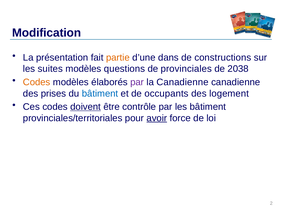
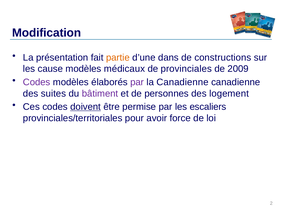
suites: suites -> cause (50, 69)
questions: questions -> médicaux (124, 69)
2038: 2038 -> 2009 (238, 69)
Codes colour: orange -> purple (37, 82)
prises: prises -> suites (53, 93)
bâtiment colour: blue -> purple (100, 93)
occupants: occupants -> personnes (167, 93)
contrôle: contrôle -> permise (139, 107)
les bâtiment: bâtiment -> escaliers (208, 107)
avoir underline: present -> none (157, 118)
